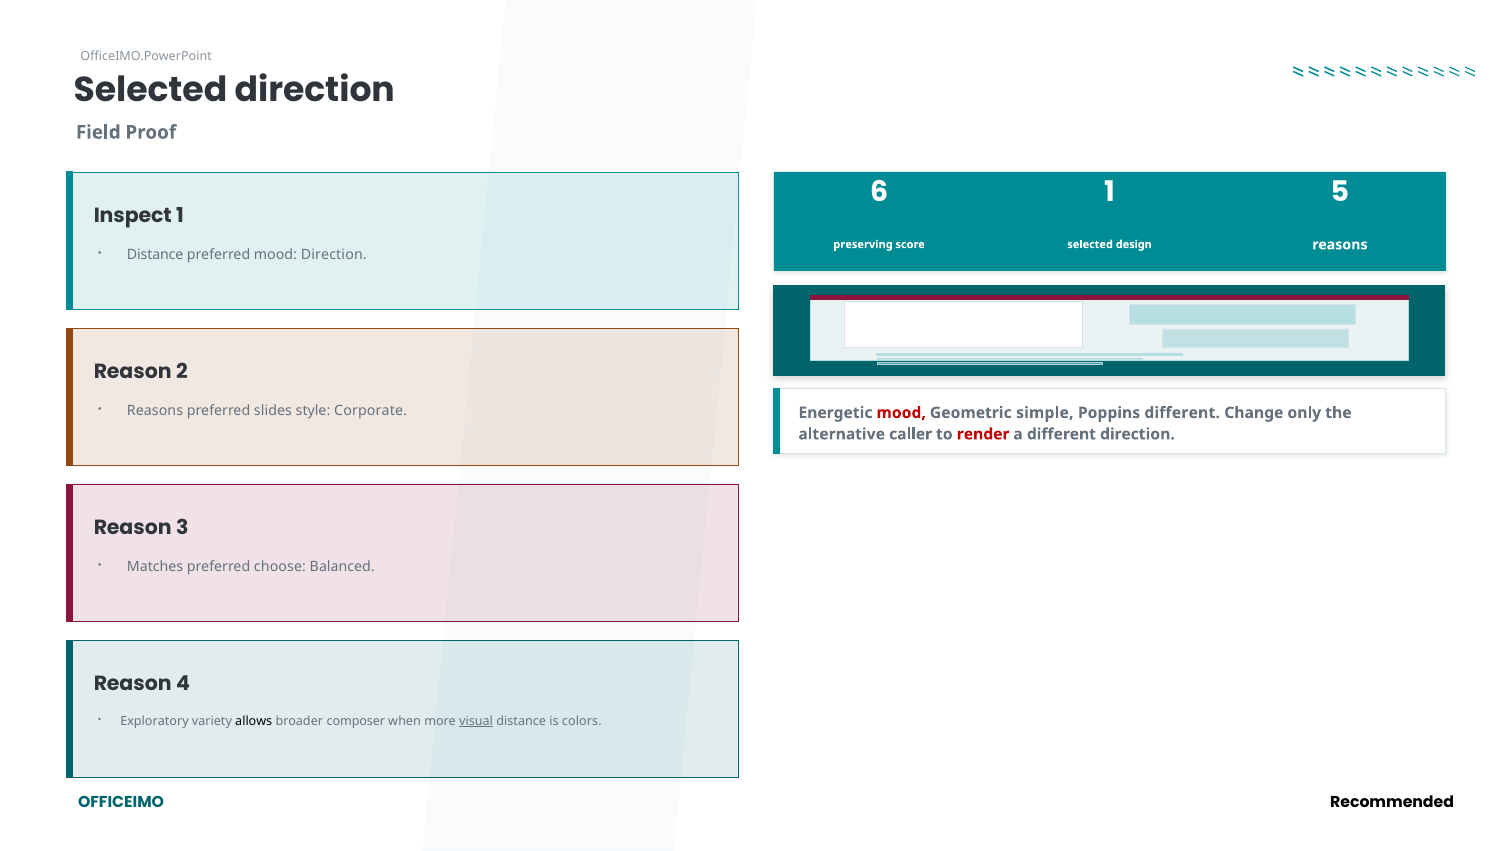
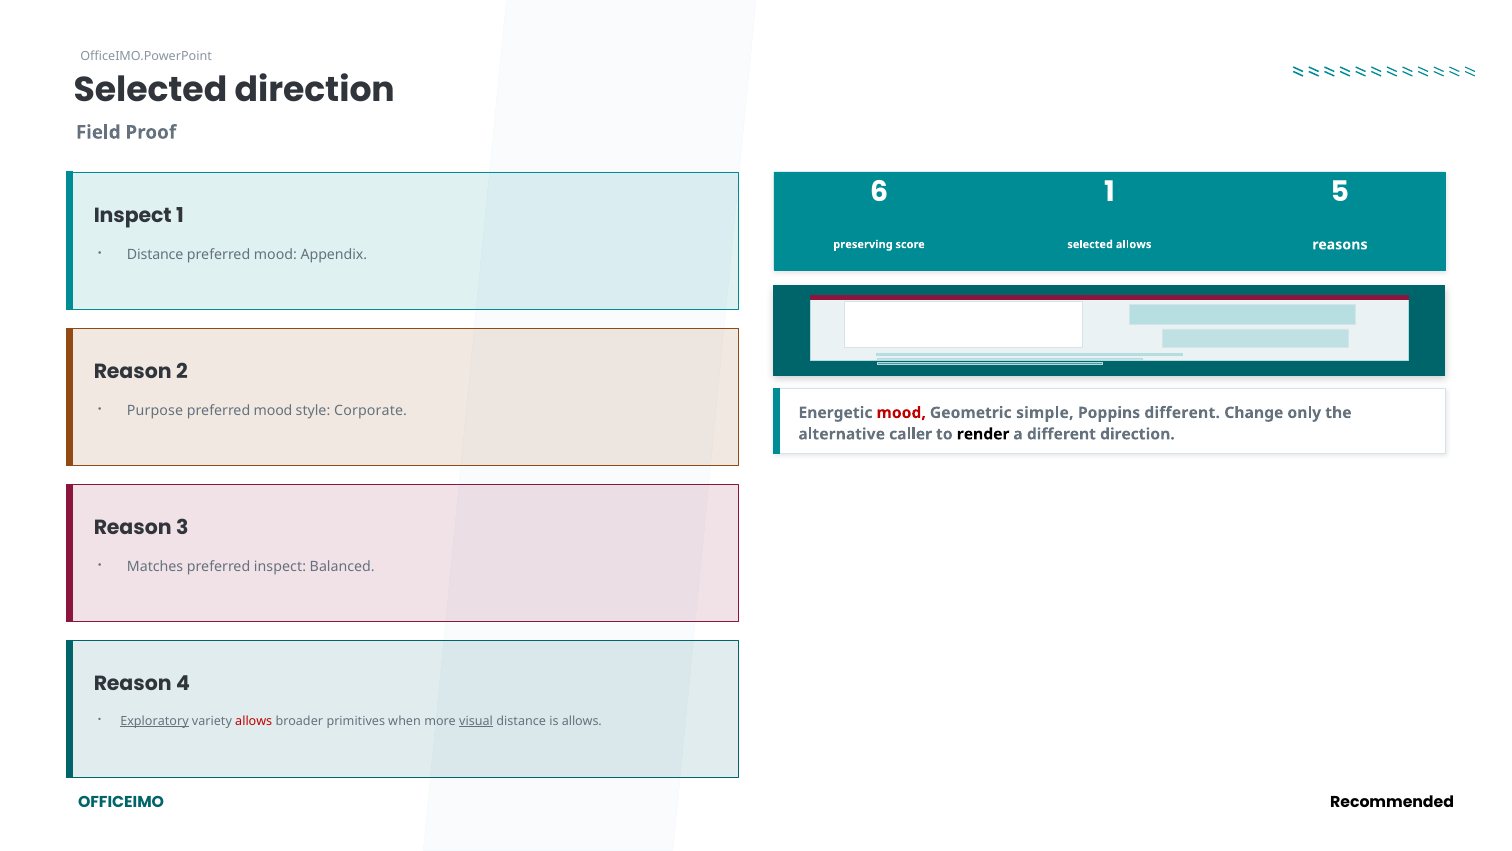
selected design: design -> allows (1134, 244)
mood Direction: Direction -> Appendix (334, 254)
Reasons: Reasons -> Purpose (155, 410)
slides: slides -> mood (273, 410)
render colour: red -> black (983, 434)
preferred choose: choose -> inspect (280, 566)
Exploratory underline: none -> present (154, 721)
allows colour: black -> red (254, 721)
composer: composer -> primitives (356, 721)
is colors: colors -> allows (582, 721)
